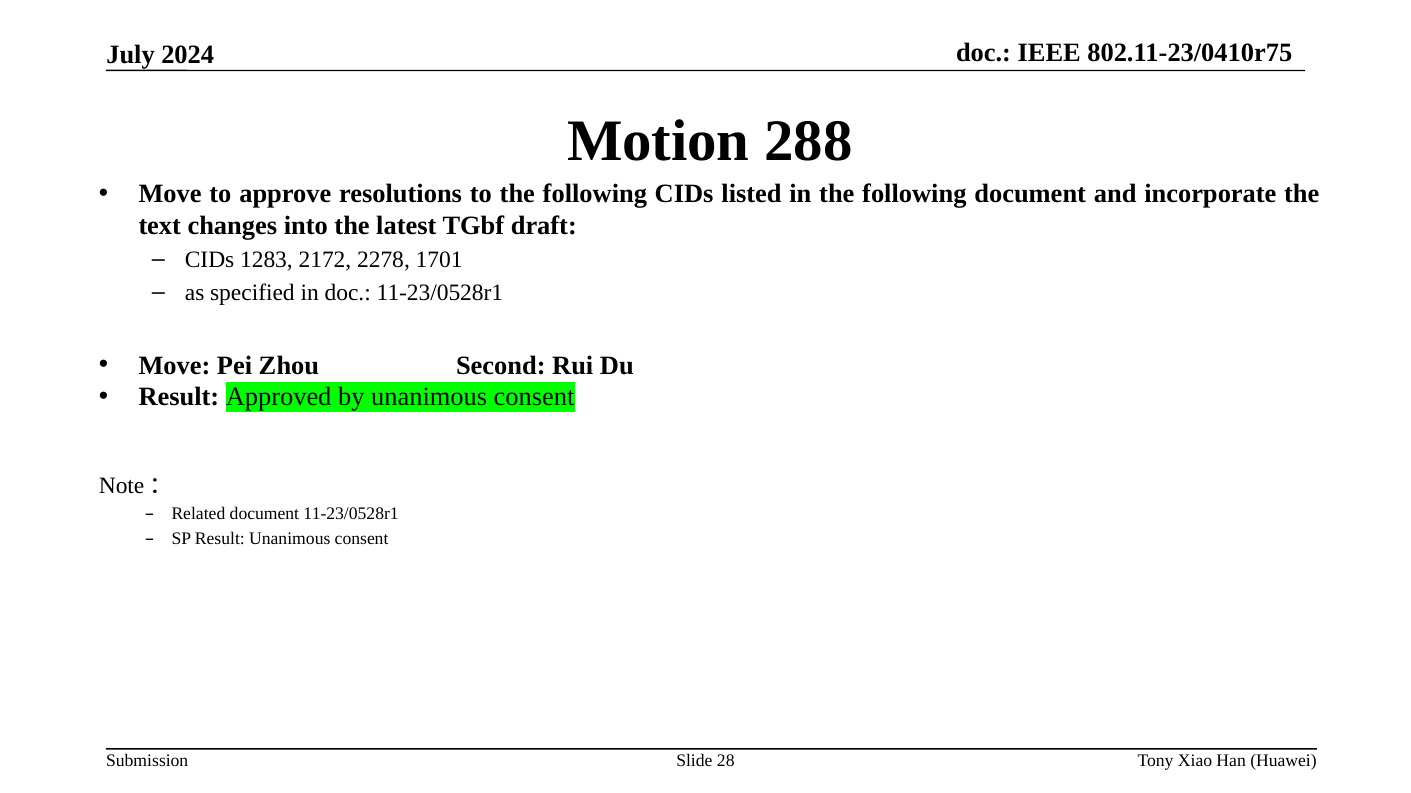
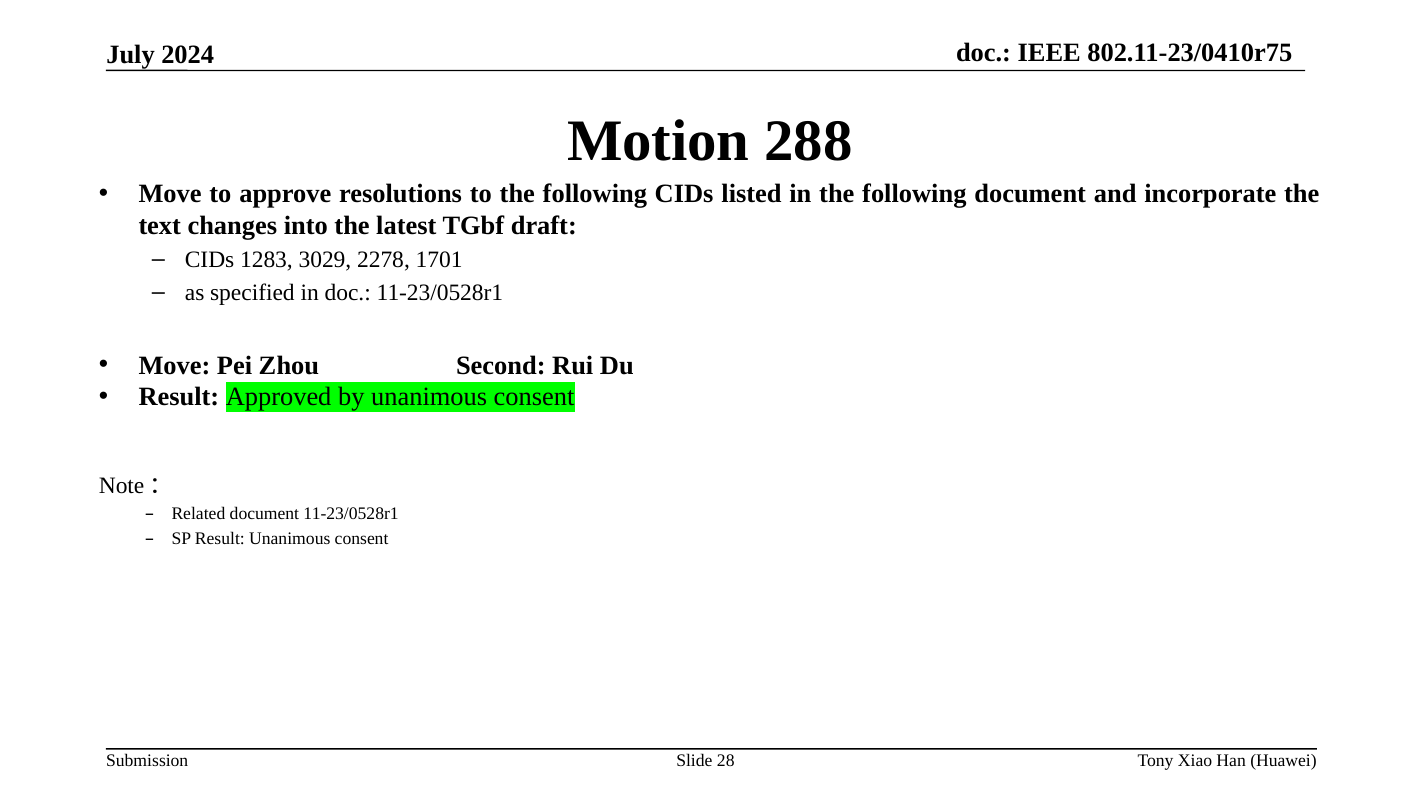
2172: 2172 -> 3029 (325, 260)
